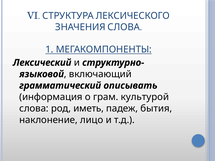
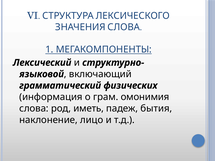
описывать: описывать -> физических (131, 86)
культурой: культурой -> омонимия (145, 97)
